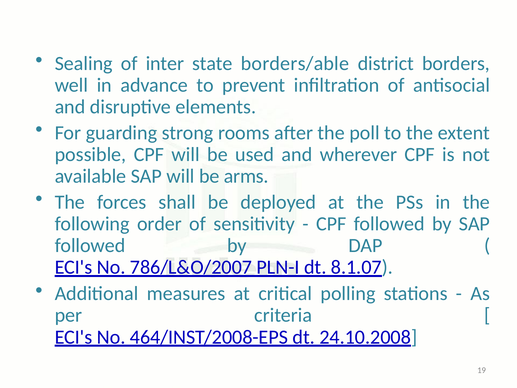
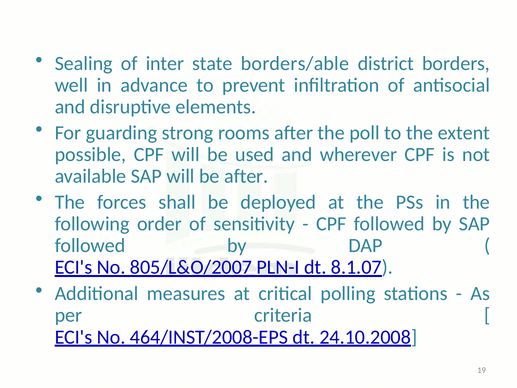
be arms: arms -> after (246, 176)
786/L&O/2007: 786/L&O/2007 -> 805/L&O/2007 (191, 267)
